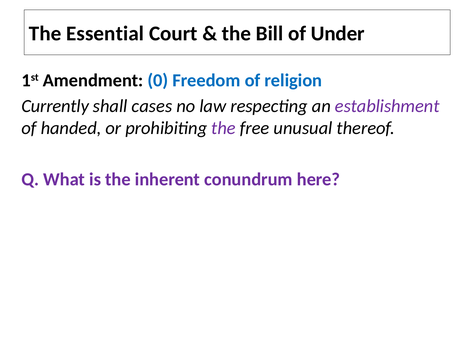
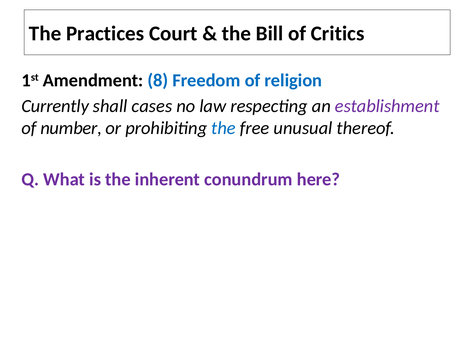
Essential: Essential -> Practices (105, 34)
Under: Under -> Critics (338, 34)
0: 0 -> 8 (158, 80)
handed: handed -> number (71, 128)
the colour: purple -> blue (224, 128)
